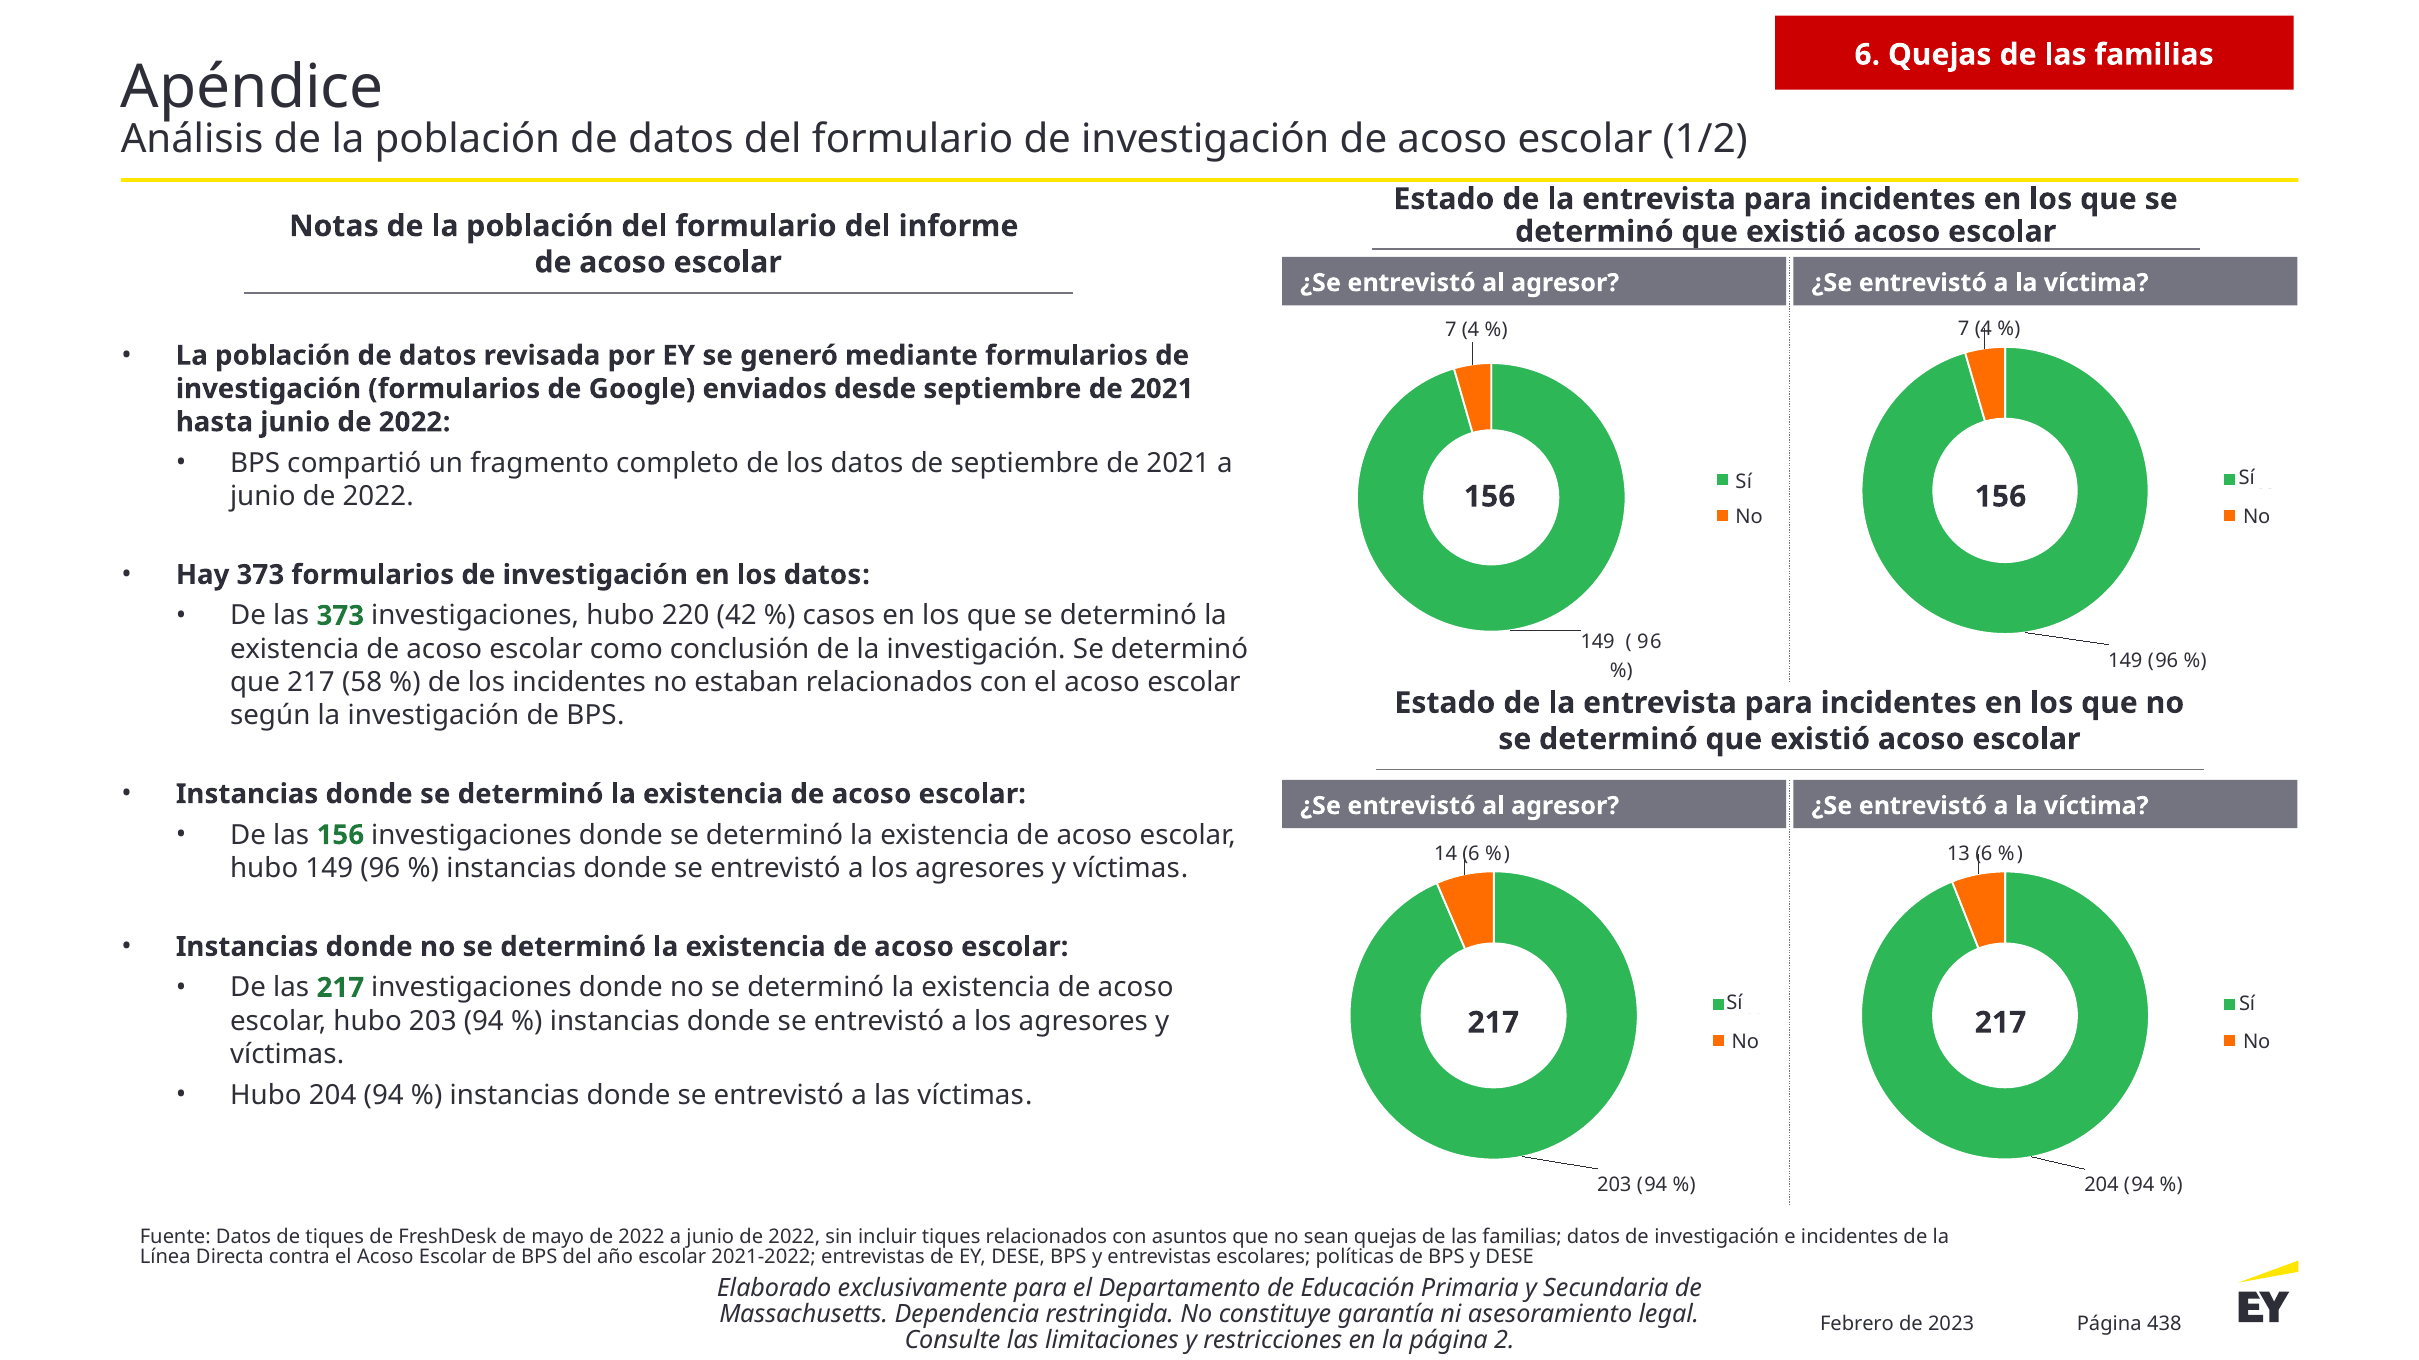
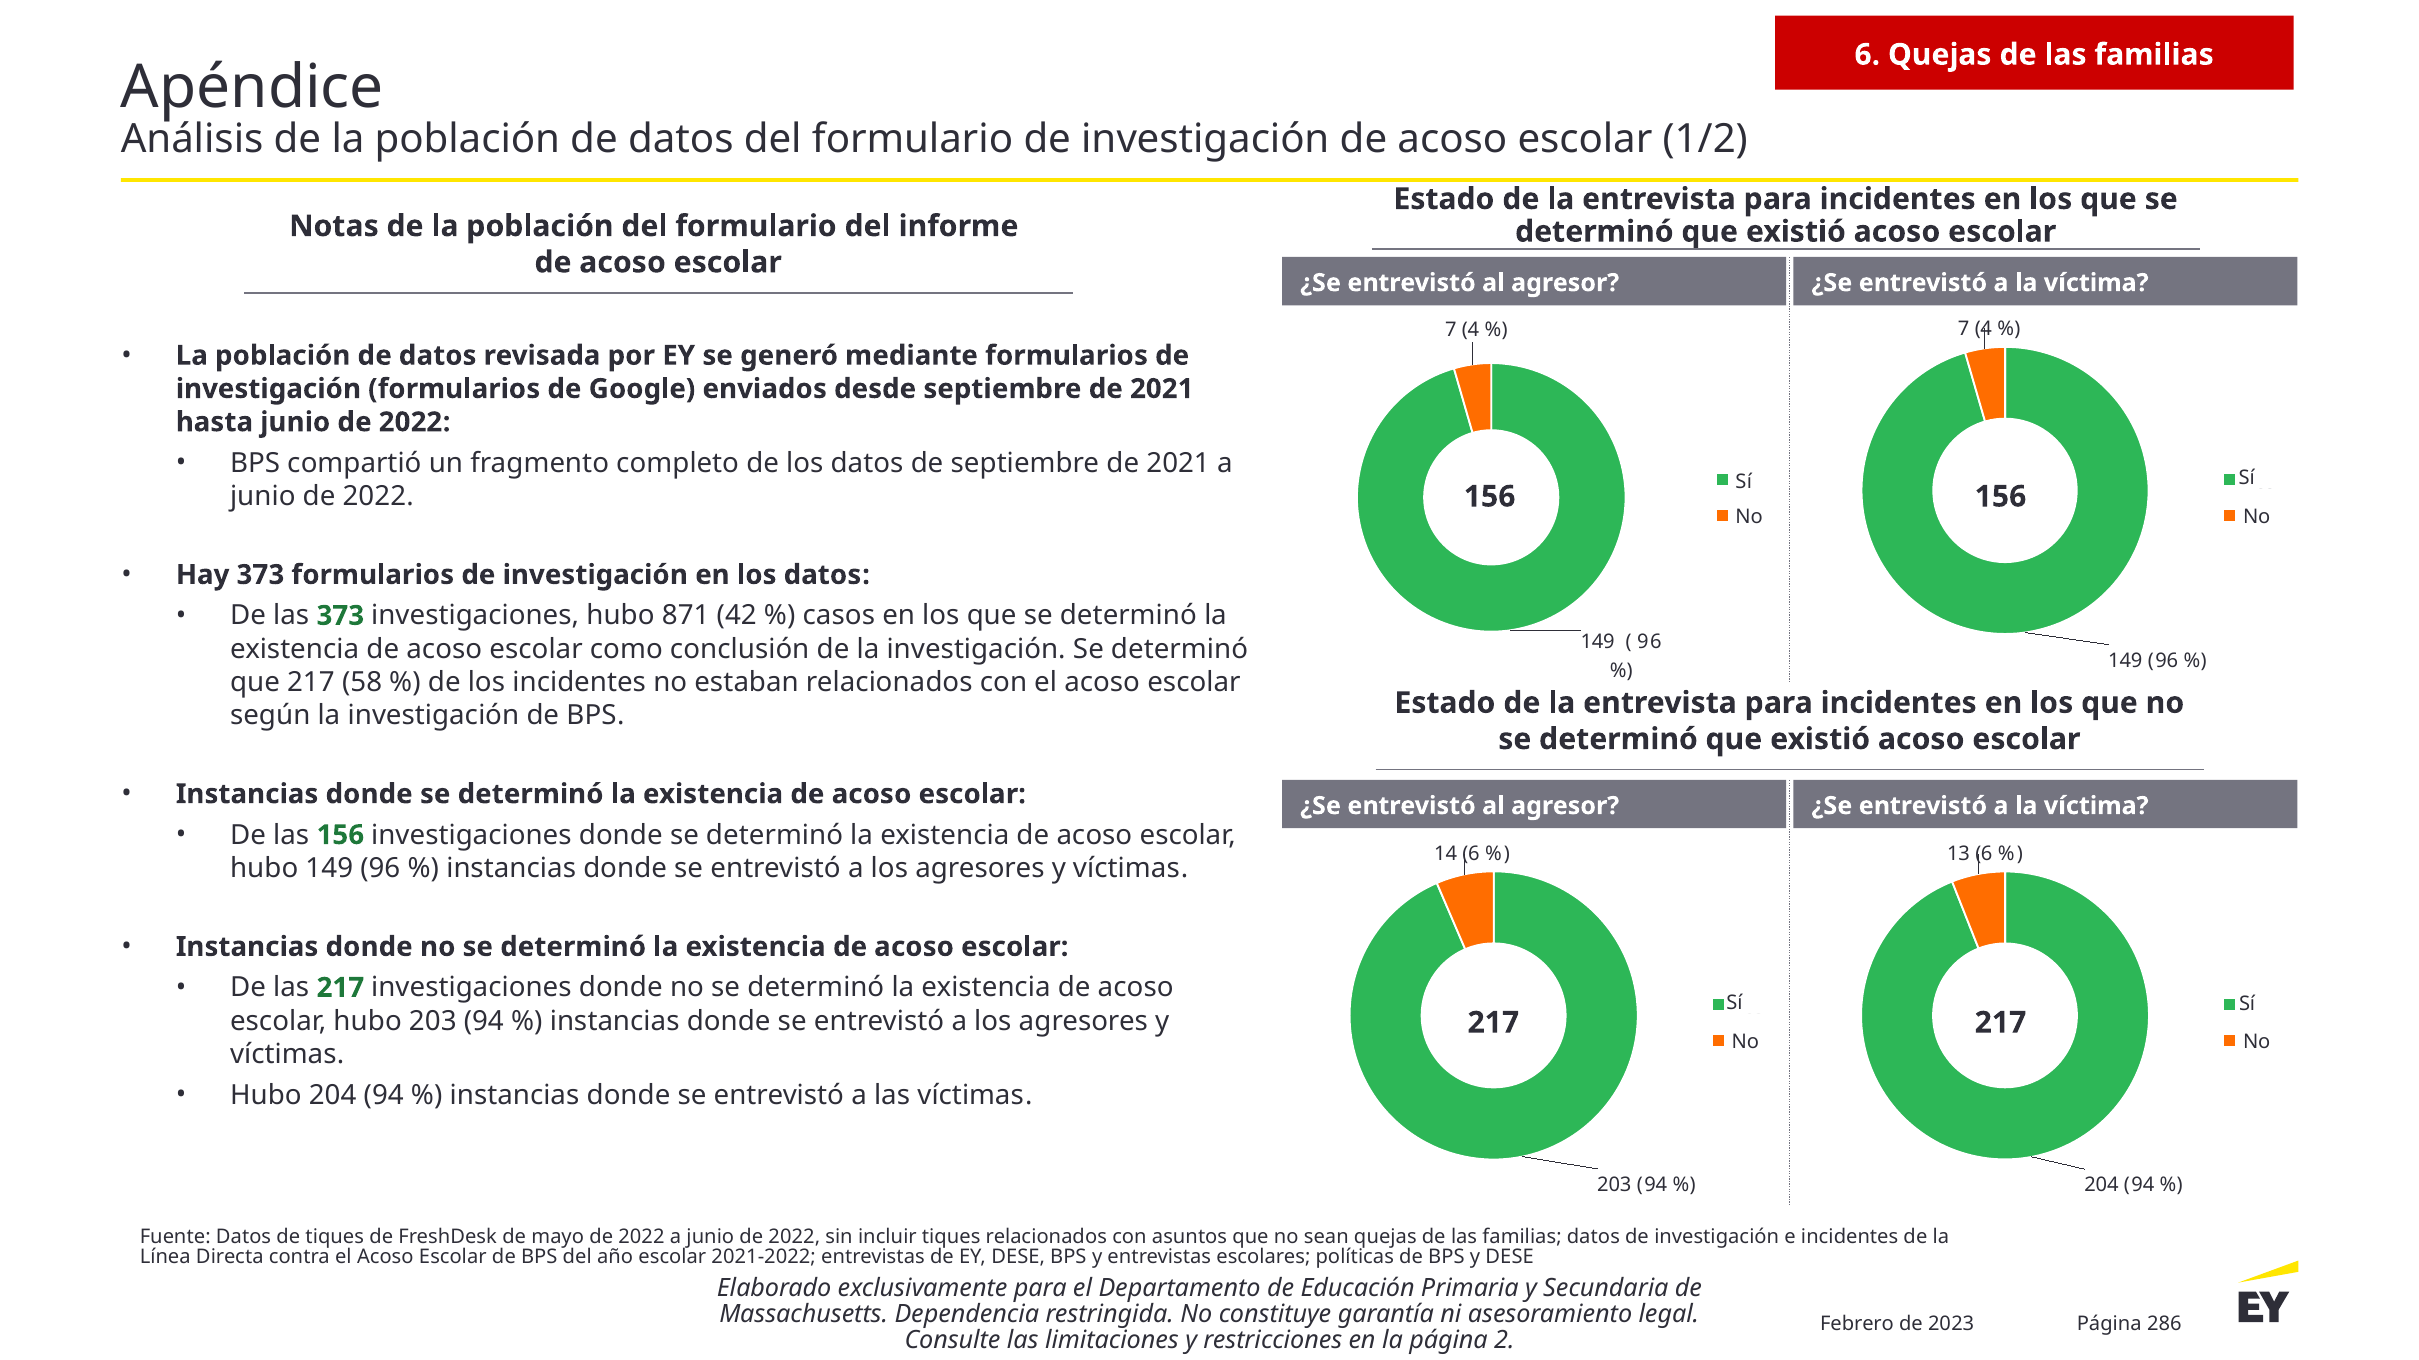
220: 220 -> 871 (686, 616)
438: 438 -> 286 (2164, 1324)
